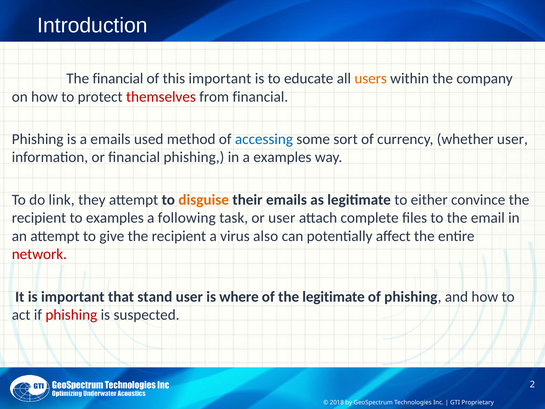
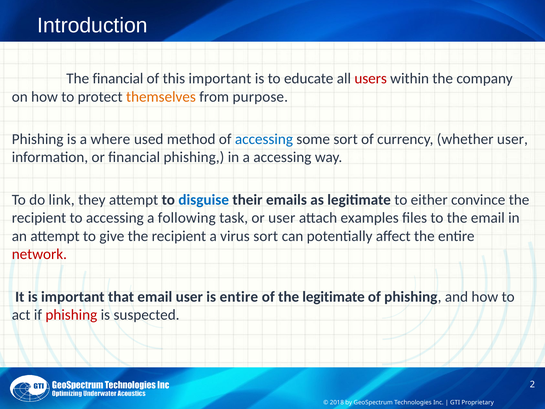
users colour: orange -> red (371, 78)
themselves colour: red -> orange (161, 97)
from financial: financial -> purpose (260, 97)
a emails: emails -> where (110, 139)
a examples: examples -> accessing (282, 157)
disguise colour: orange -> blue (204, 200)
to examples: examples -> accessing (115, 218)
complete: complete -> examples (370, 218)
virus also: also -> sort (266, 236)
that stand: stand -> email (155, 297)
is where: where -> entire (239, 297)
